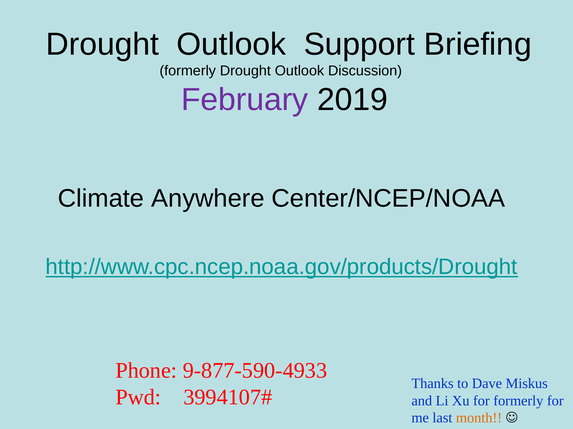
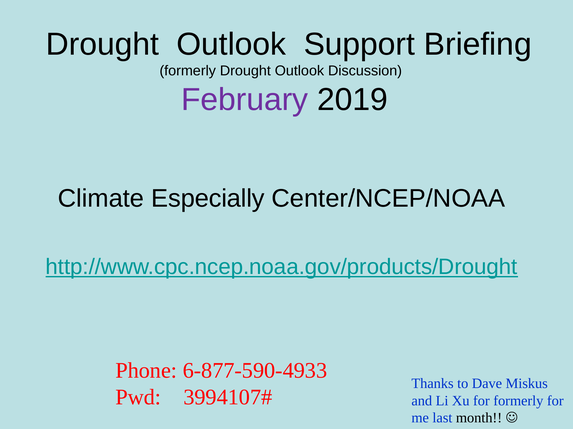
Anywhere: Anywhere -> Especially (208, 199)
9-877-590-4933: 9-877-590-4933 -> 6-877-590-4933 (255, 371)
month colour: orange -> black (479, 419)
